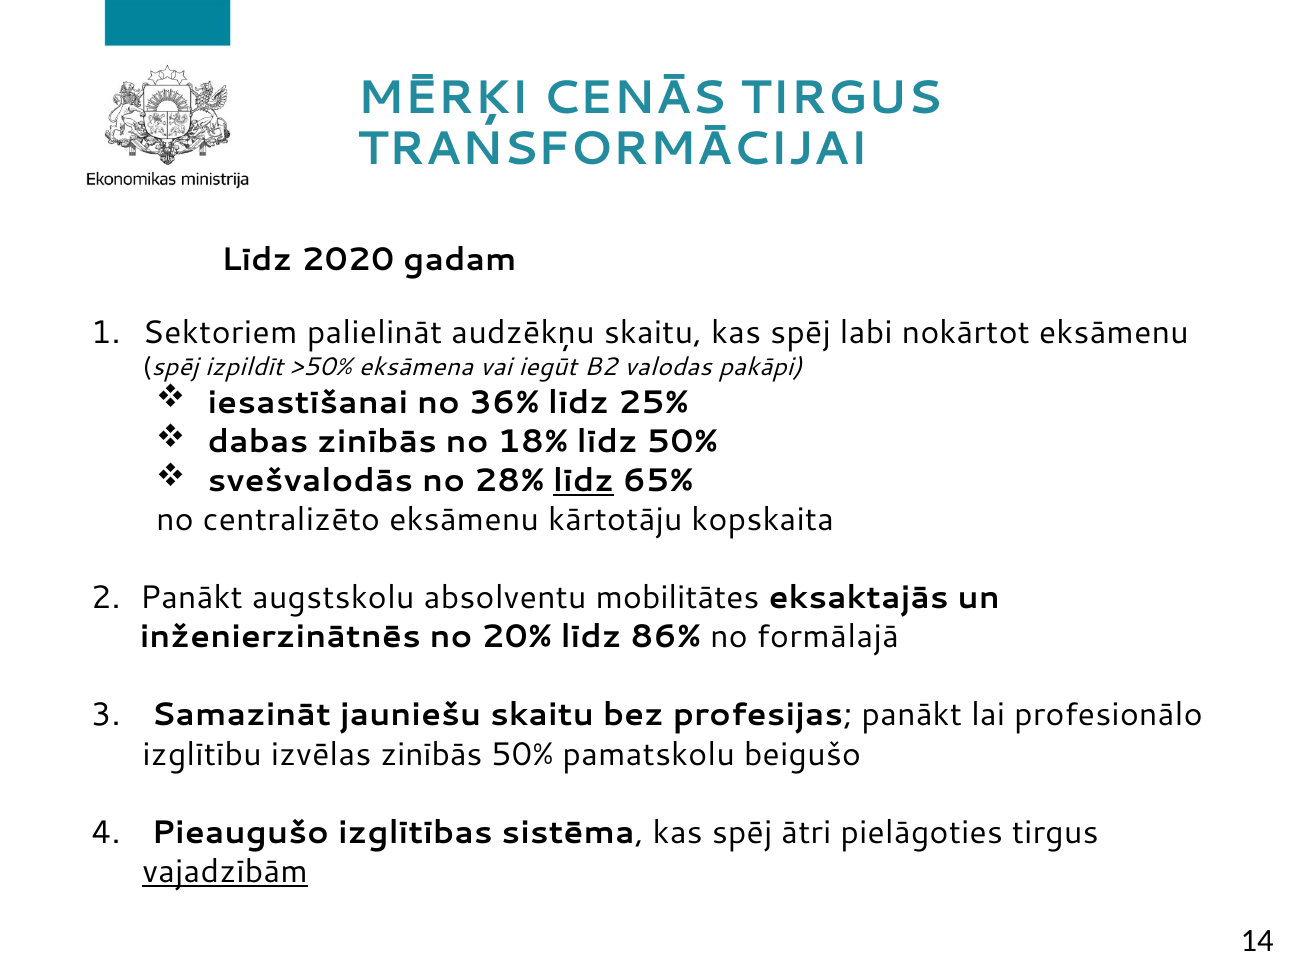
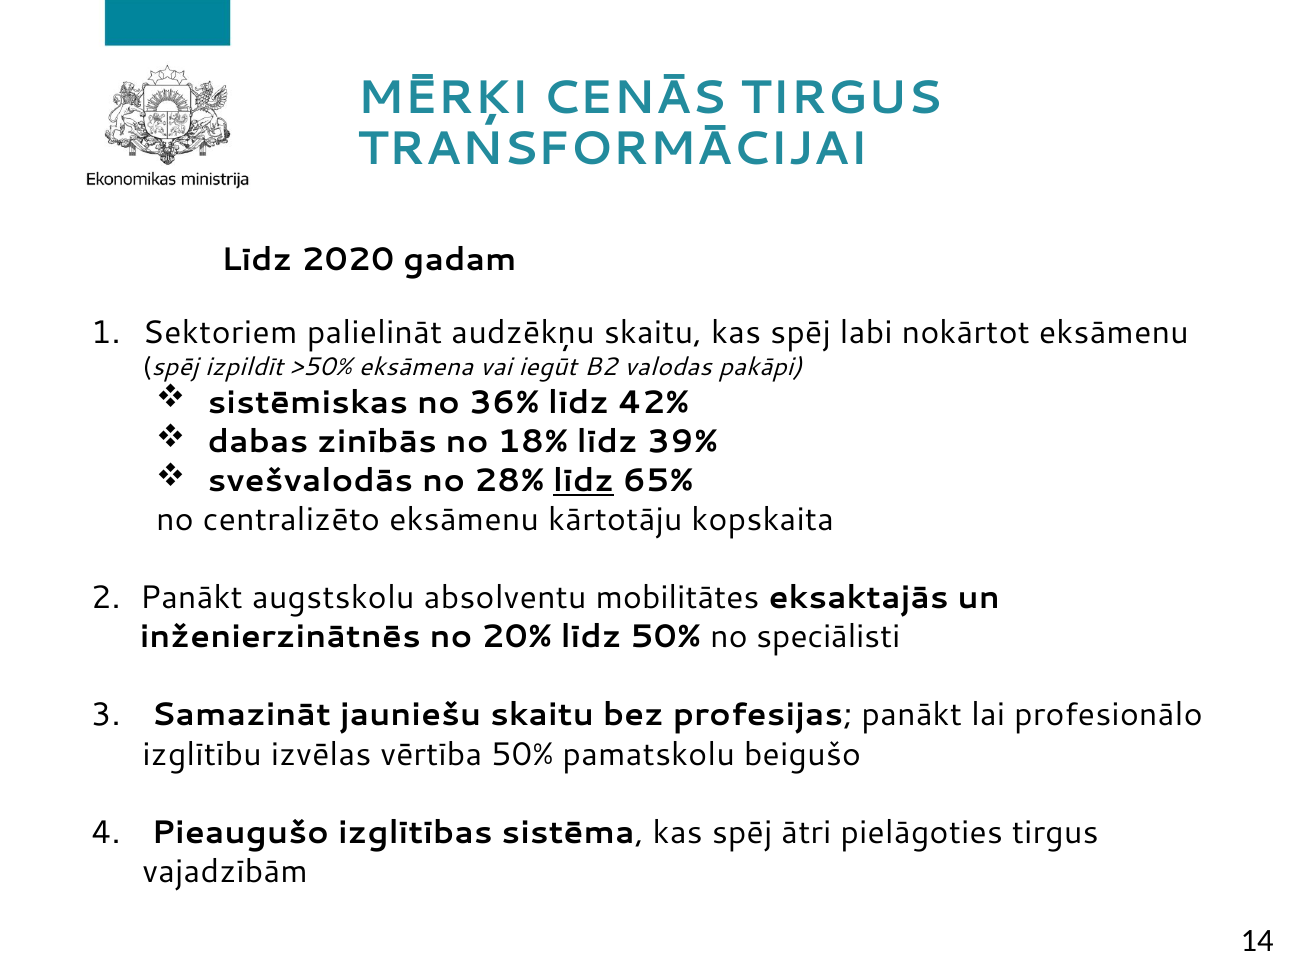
iesastīšanai: iesastīšanai -> sistēmiskas (308, 402)
25%: 25% -> 42% (653, 402)
līdz 50%: 50% -> 39% (682, 441)
līdz 86%: 86% -> 50% (665, 637)
formālajā: formālajā -> speciālisti (828, 637)
izvēlas zinībās: zinībās -> vērtība (431, 754)
vajadzībām underline: present -> none (225, 871)
